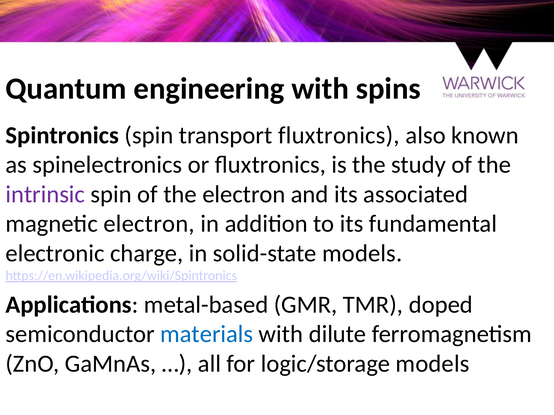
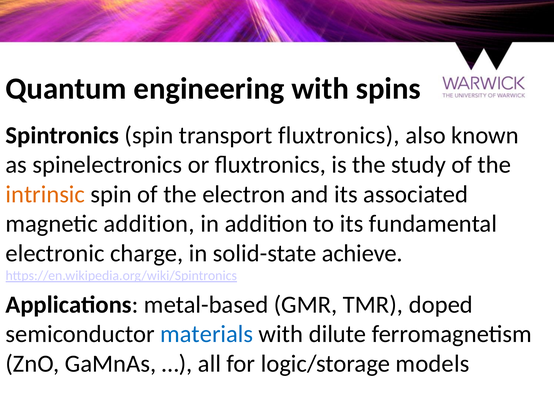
intrinsic colour: purple -> orange (45, 195)
magnetic electron: electron -> addition (149, 224)
solid-state models: models -> achieve (362, 254)
